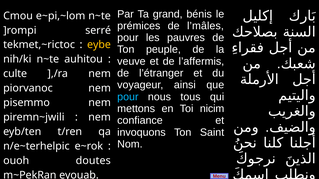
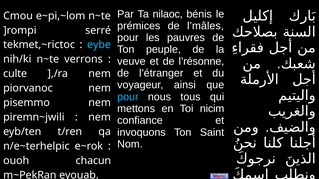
grand: grand -> nilaoc (168, 14)
eybe colour: yellow -> light blue (99, 45)
auhitou: auhitou -> verrons (84, 59)
l’affermis: l’affermis -> l’résonne (201, 61)
doutes: doutes -> chacun (93, 161)
